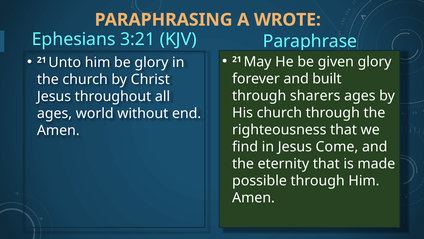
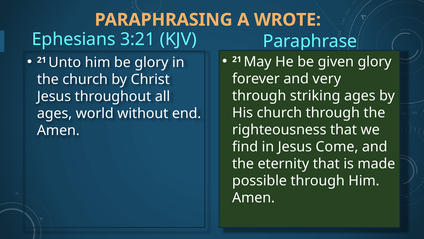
built: built -> very (327, 79)
sharers: sharers -> striking (315, 96)
